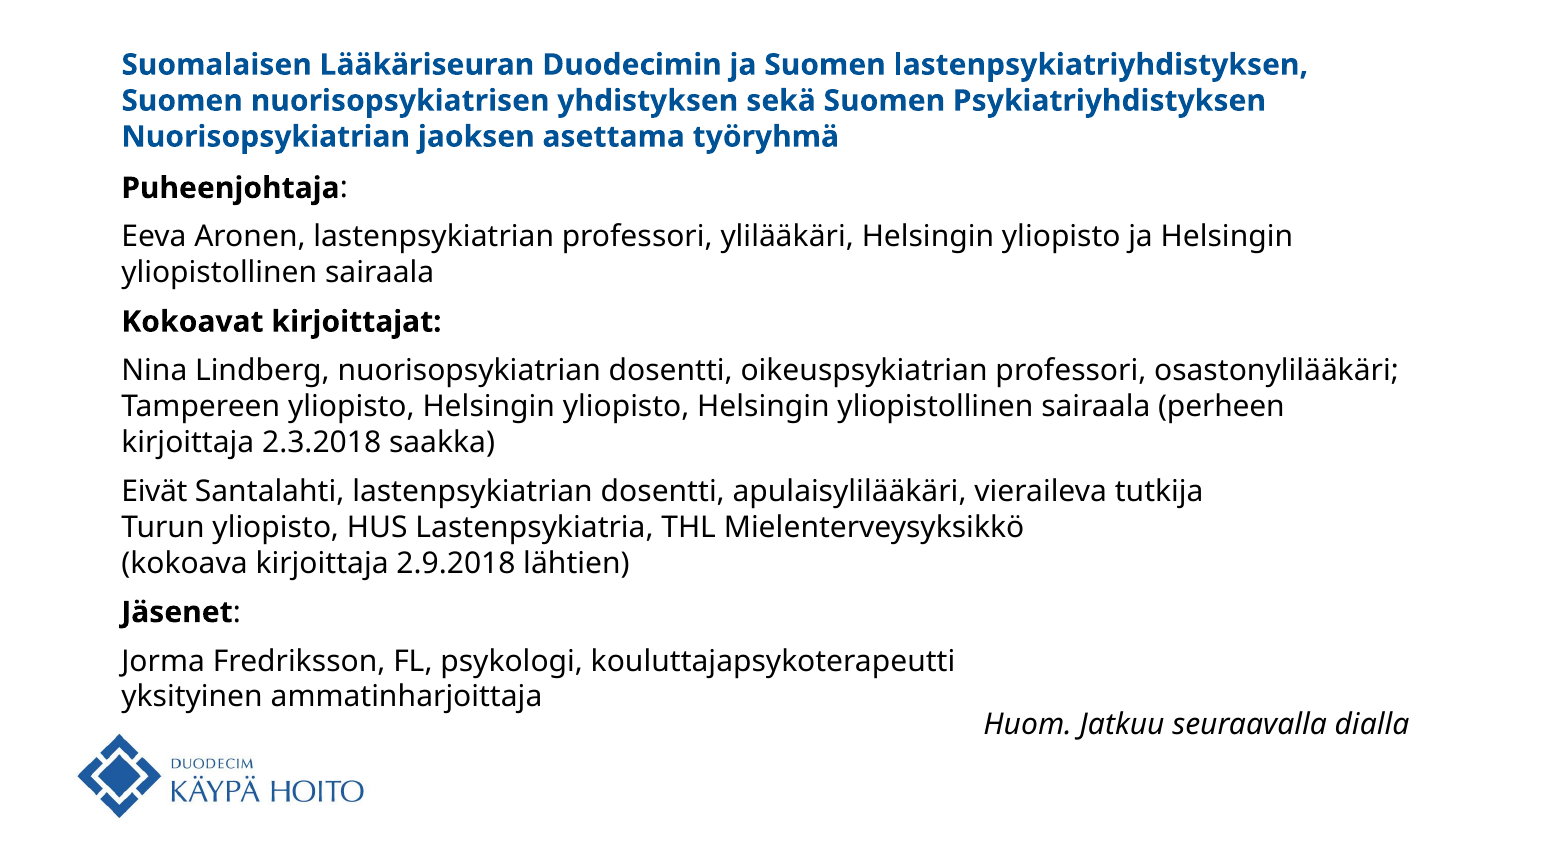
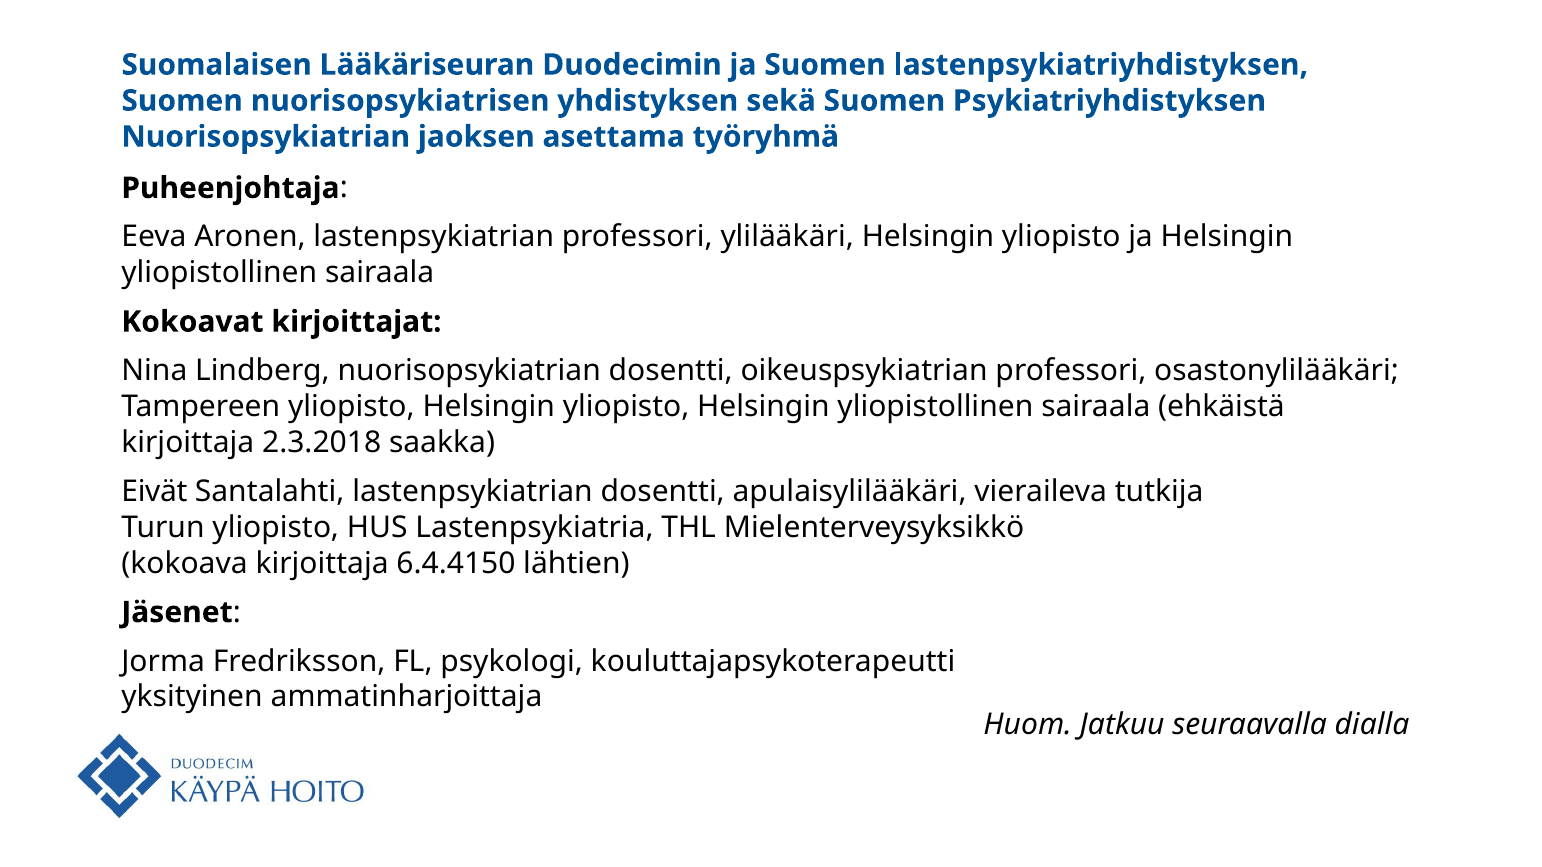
perheen: perheen -> ehkäistä (1221, 407)
2.9.2018: 2.9.2018 -> 6.4.4150 (456, 564)
